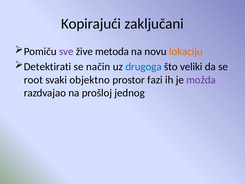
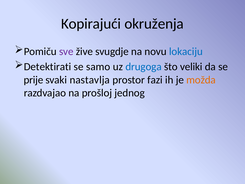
zaključani: zaključani -> okruženja (154, 24)
metoda: metoda -> svugdje (112, 51)
lokaciju colour: orange -> blue (186, 51)
način: način -> samo (98, 67)
root: root -> prije (33, 80)
objektno: objektno -> nastavlja (90, 80)
možda colour: purple -> orange (201, 80)
